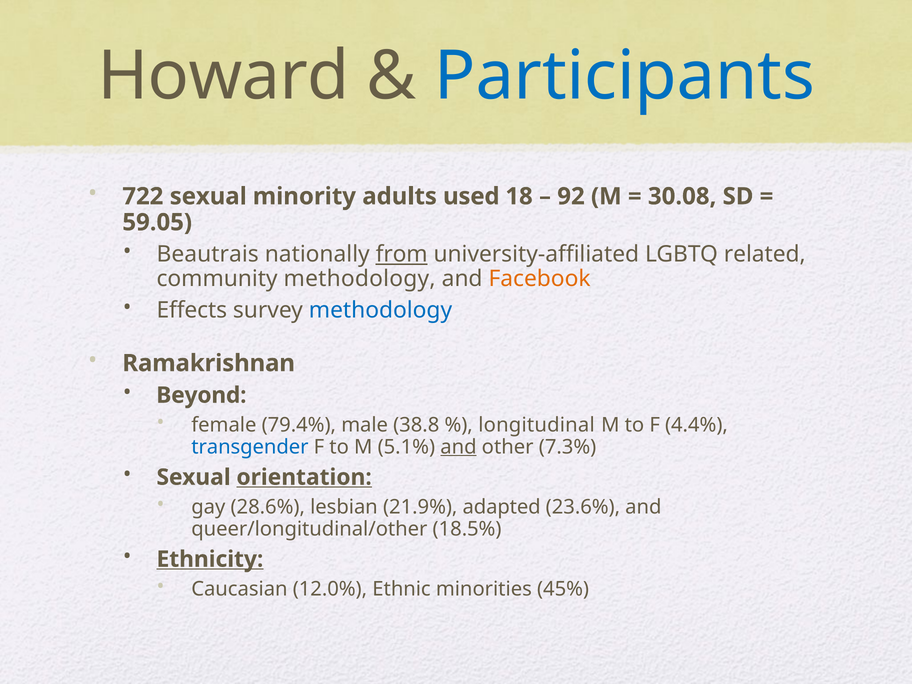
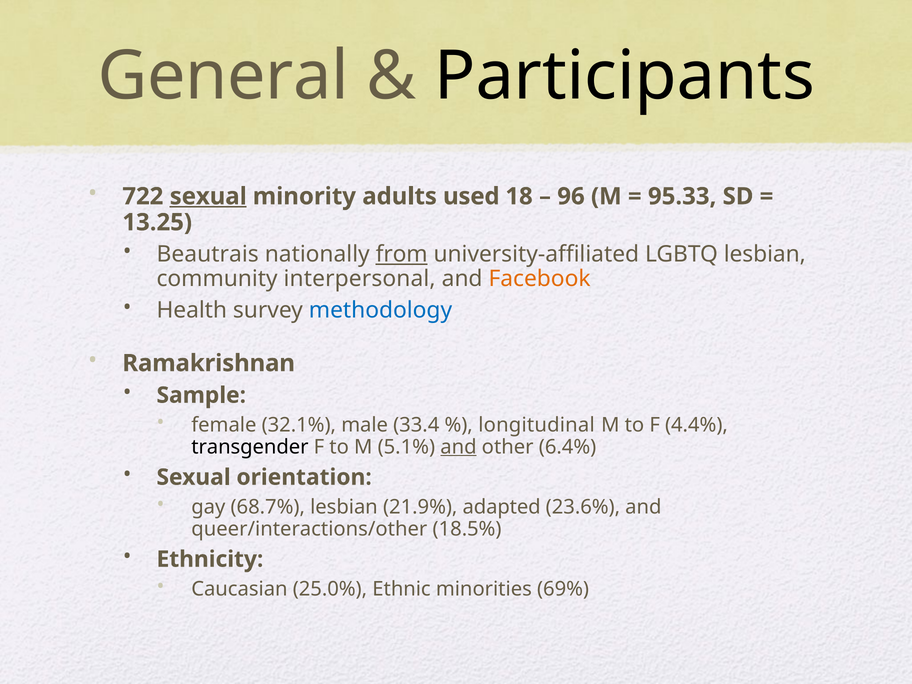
Howard: Howard -> General (223, 76)
Participants colour: blue -> black (625, 76)
sexual underline: none -> present (208, 196)
92: 92 -> 96 (571, 196)
30.08: 30.08 -> 95.33 (682, 196)
59.05: 59.05 -> 13.25 (157, 222)
LGBTQ related: related -> lesbian (765, 254)
community methodology: methodology -> interpersonal (360, 279)
Effects: Effects -> Health (192, 310)
Beyond: Beyond -> Sample (201, 395)
79.4%: 79.4% -> 32.1% (299, 425)
38.8: 38.8 -> 33.4 (416, 425)
transgender colour: blue -> black (250, 447)
7.3%: 7.3% -> 6.4% (568, 447)
orientation underline: present -> none (304, 477)
28.6%: 28.6% -> 68.7% (268, 507)
queer/longitudinal/other: queer/longitudinal/other -> queer/interactions/other (309, 529)
Ethnicity underline: present -> none (210, 559)
12.0%: 12.0% -> 25.0% (330, 589)
45%: 45% -> 69% (563, 589)
